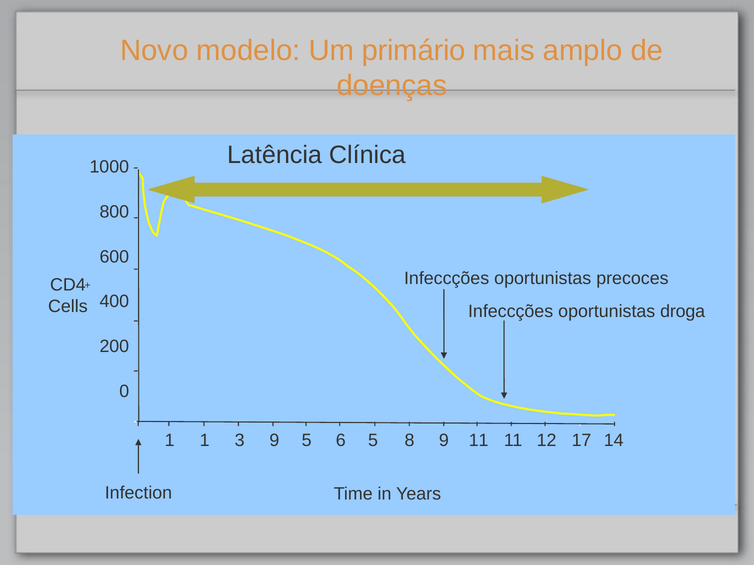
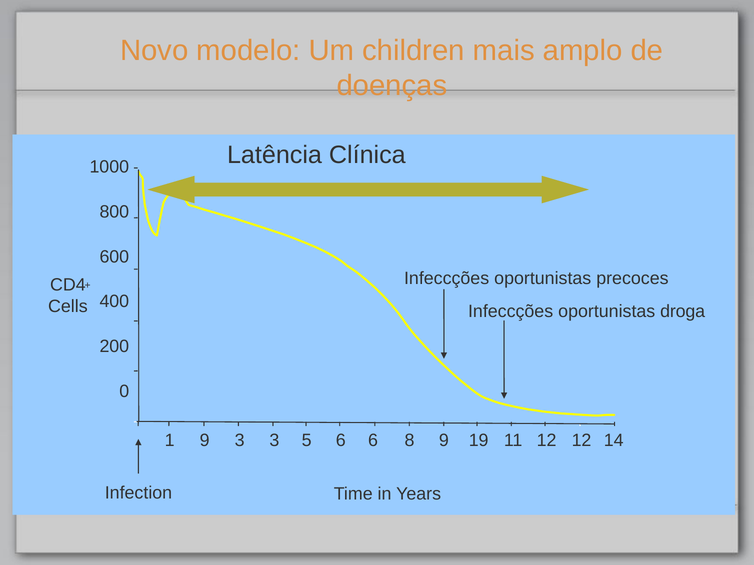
primário: primário -> children (414, 51)
1 1: 1 -> 9 (205, 441)
3 9: 9 -> 3 (274, 441)
6 5: 5 -> 6 (373, 441)
9 11: 11 -> 19 (479, 441)
12 17: 17 -> 12 (582, 441)
